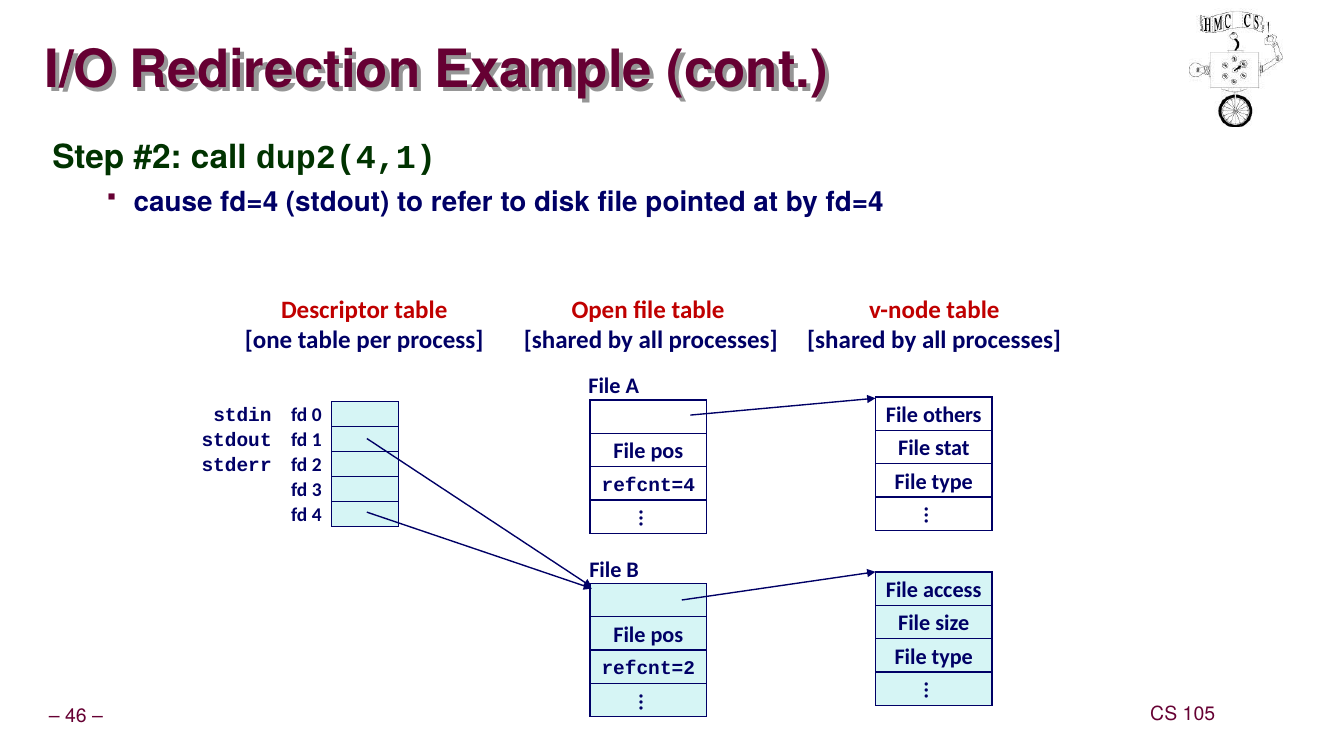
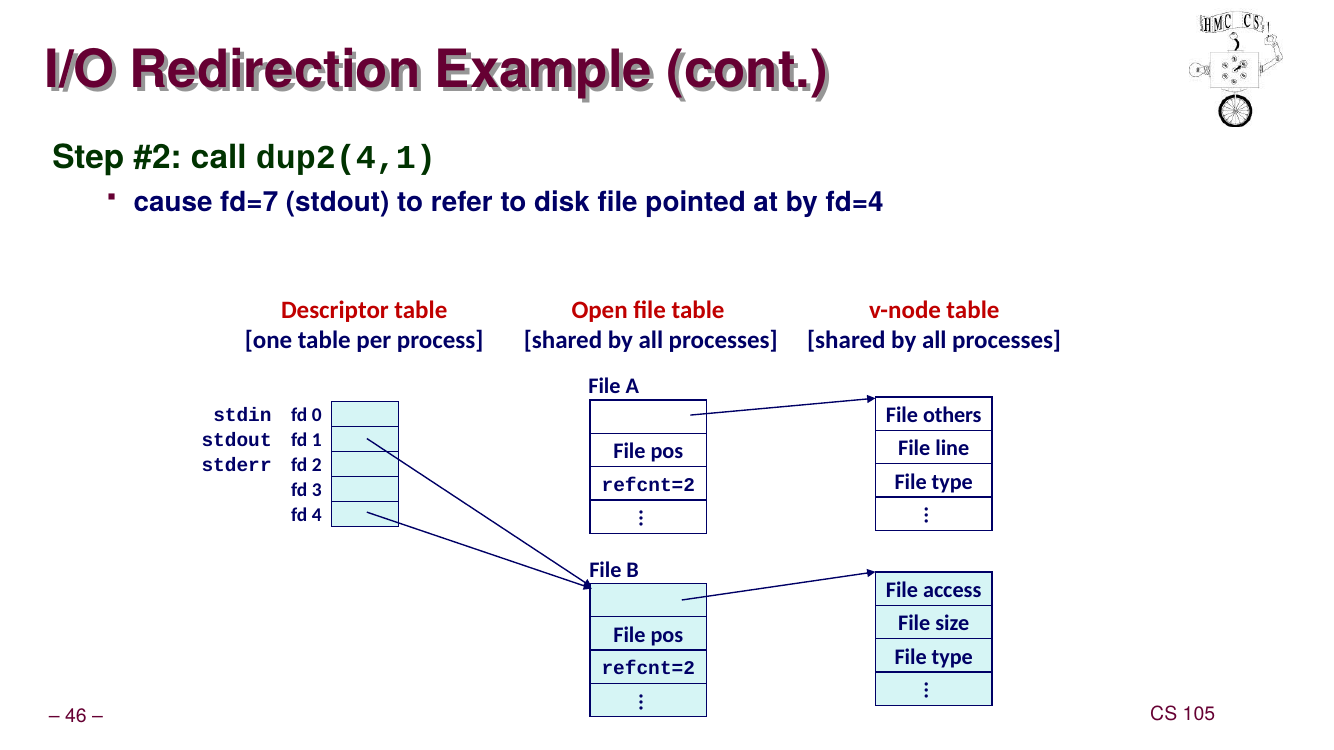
cause fd=4: fd=4 -> fd=7 (249, 202)
stat: stat -> line (952, 449)
refcnt=4: refcnt=4 -> refcnt=2 (648, 485)
